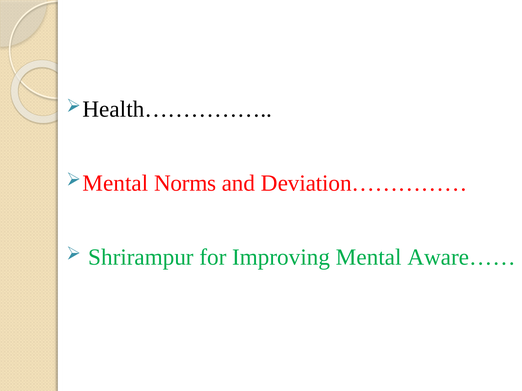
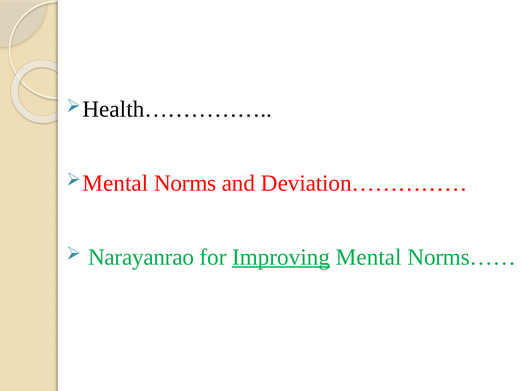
Shrirampur: Shrirampur -> Narayanrao (141, 257)
Improving underline: none -> present (281, 257)
Aware……: Aware…… -> Norms…… (462, 257)
